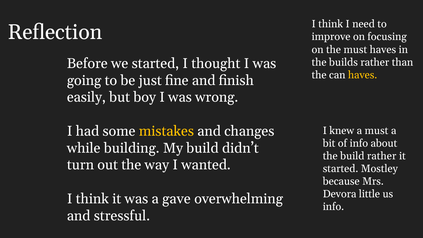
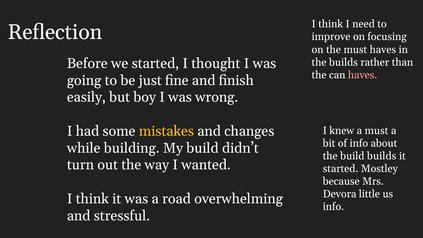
haves colour: yellow -> pink (363, 75)
build rather: rather -> builds (382, 156)
gave: gave -> road (176, 199)
